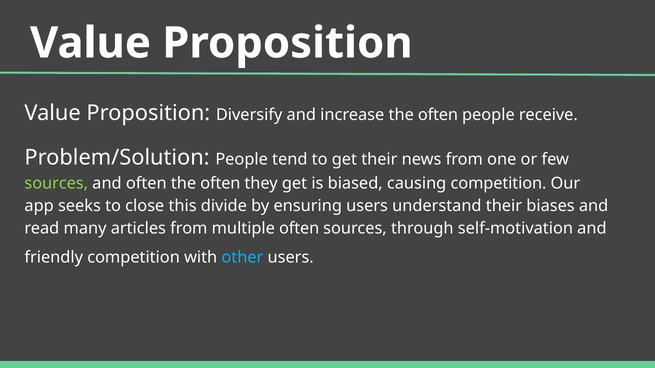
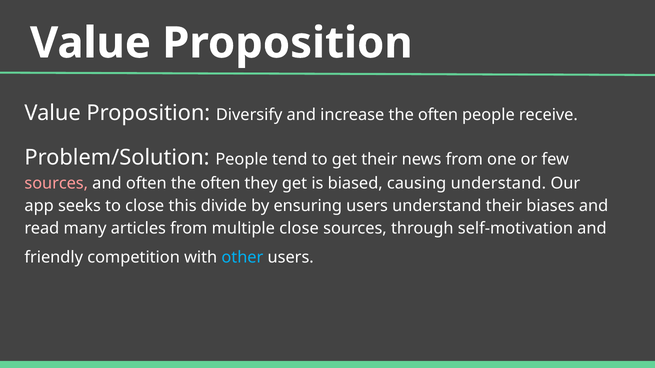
sources colour: light green -> pink (56, 183)
causing competition: competition -> understand (498, 183)
multiple often: often -> close (299, 229)
